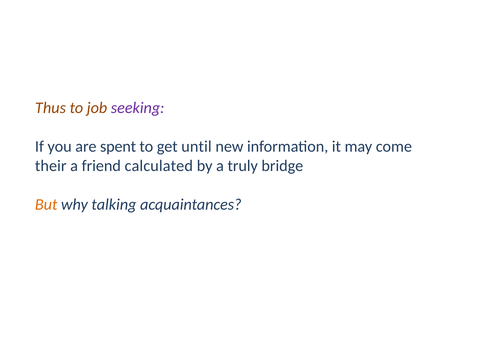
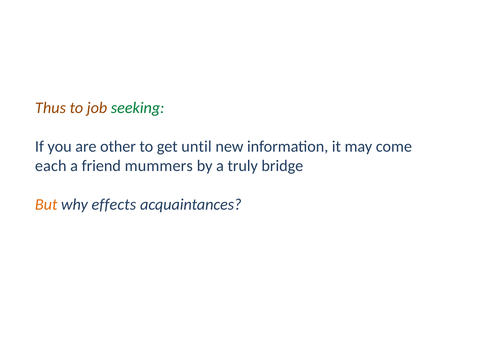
seeking colour: purple -> green (138, 108)
spent: spent -> other (118, 146)
their: their -> each (51, 166)
calculated: calculated -> mummers (159, 166)
talking: talking -> effects (114, 205)
